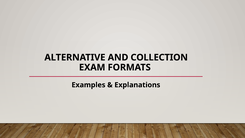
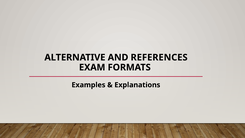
COLLECTION: COLLECTION -> REFERENCES (159, 57)
